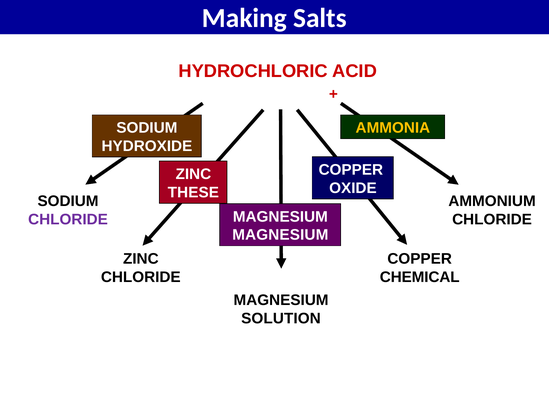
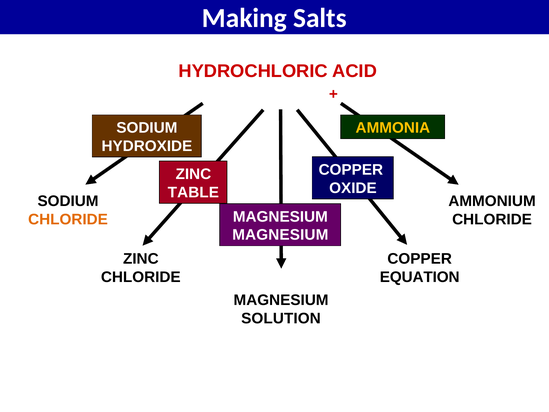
THESE: THESE -> TABLE (193, 192)
CHLORIDE colour: purple -> orange (68, 219)
CHEMICAL: CHEMICAL -> EQUATION (420, 277)
